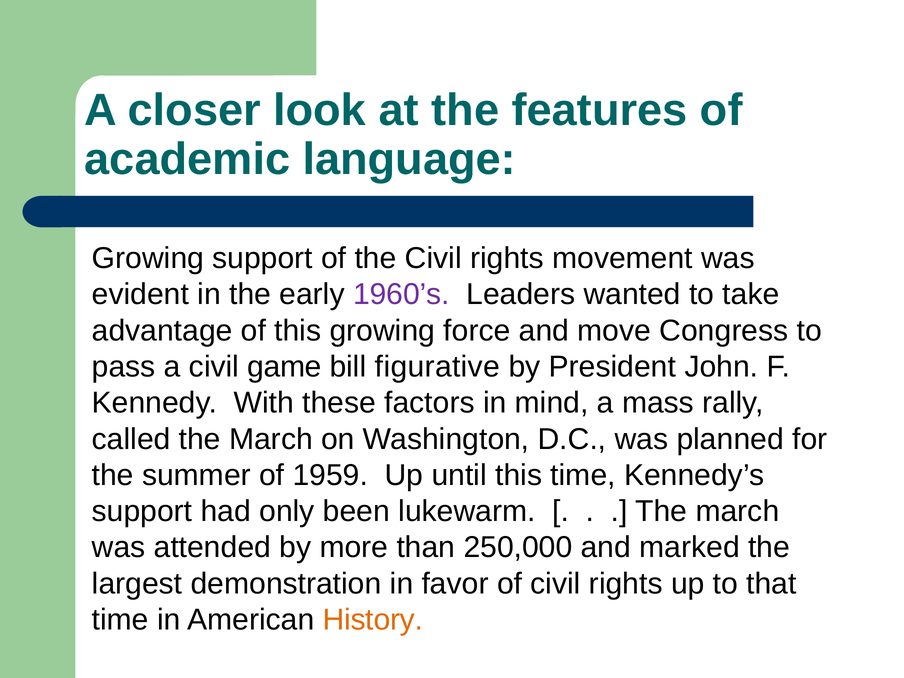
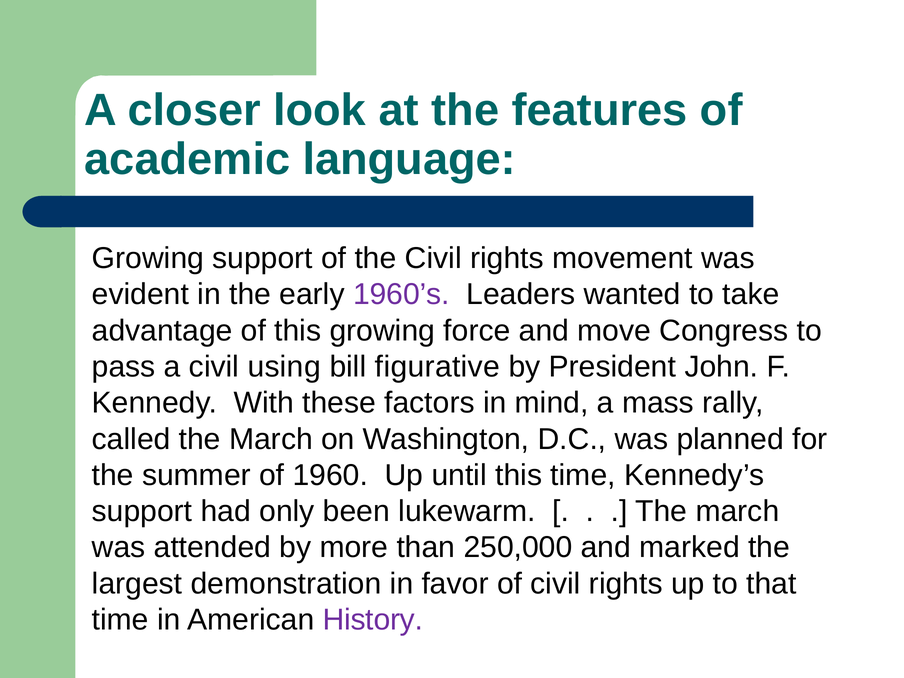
game: game -> using (284, 367)
1959: 1959 -> 1960 (330, 475)
History colour: orange -> purple (373, 620)
